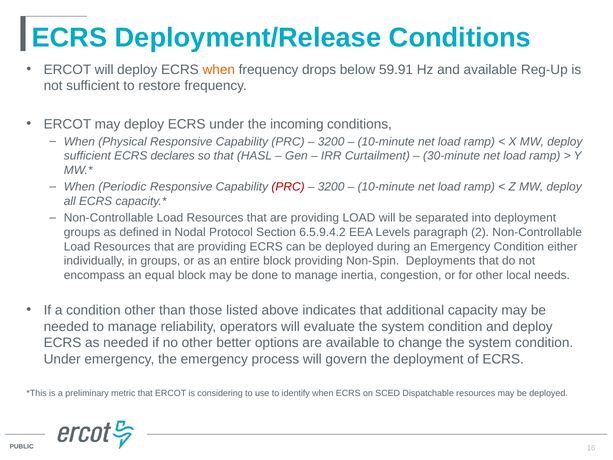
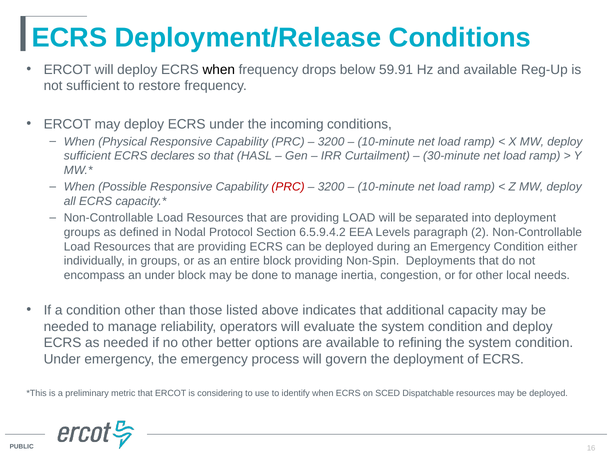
when colour: orange -> black (219, 69)
Periodic: Periodic -> Possible (123, 187)
an equal: equal -> under (160, 275)
change: change -> refining (420, 343)
